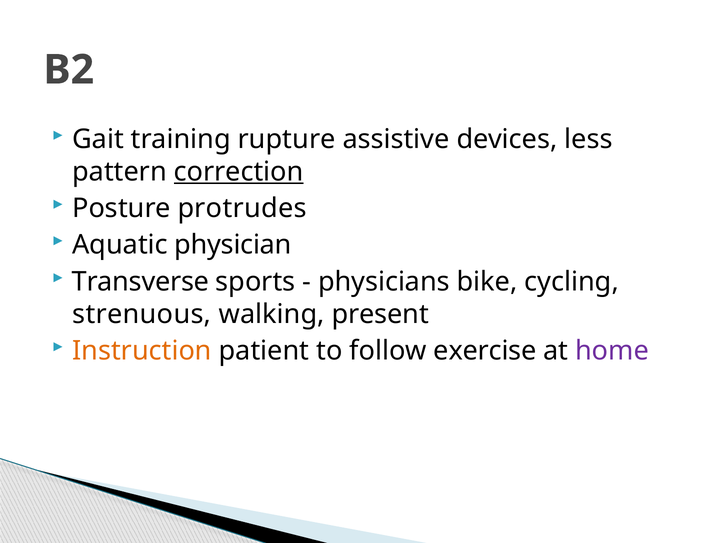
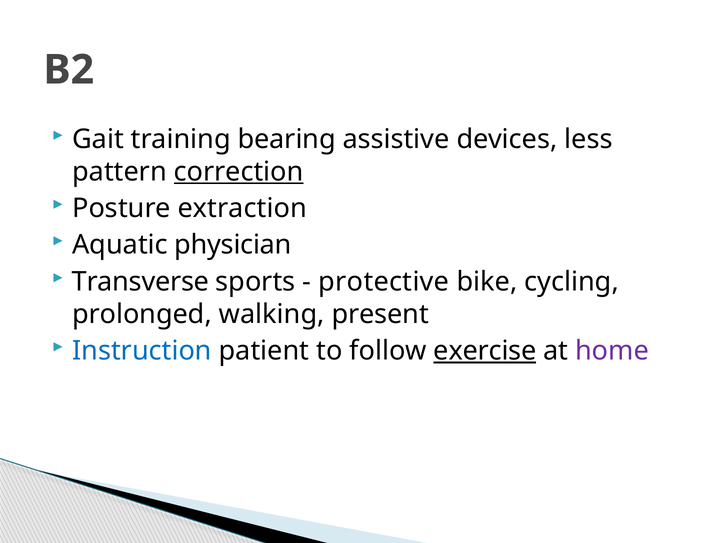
rupture: rupture -> bearing (287, 139)
protrudes: protrudes -> extraction (242, 208)
physicians: physicians -> protective (384, 281)
strenuous: strenuous -> prolonged (142, 314)
Instruction colour: orange -> blue (142, 350)
exercise underline: none -> present (485, 350)
